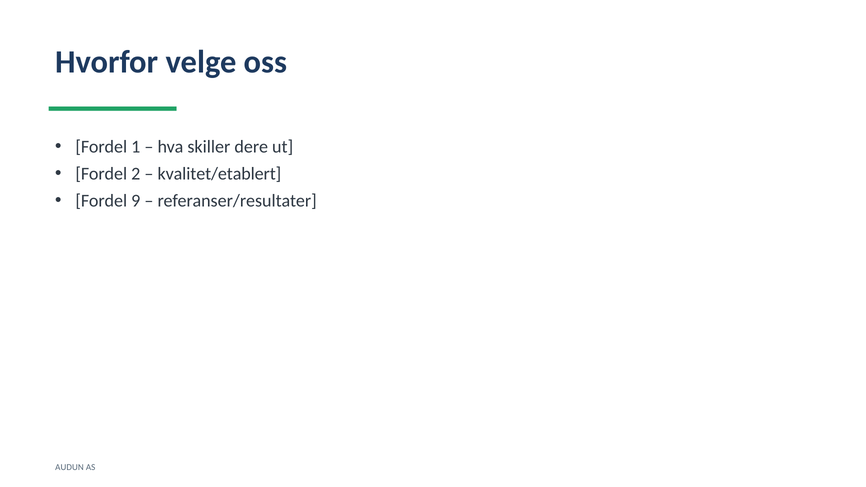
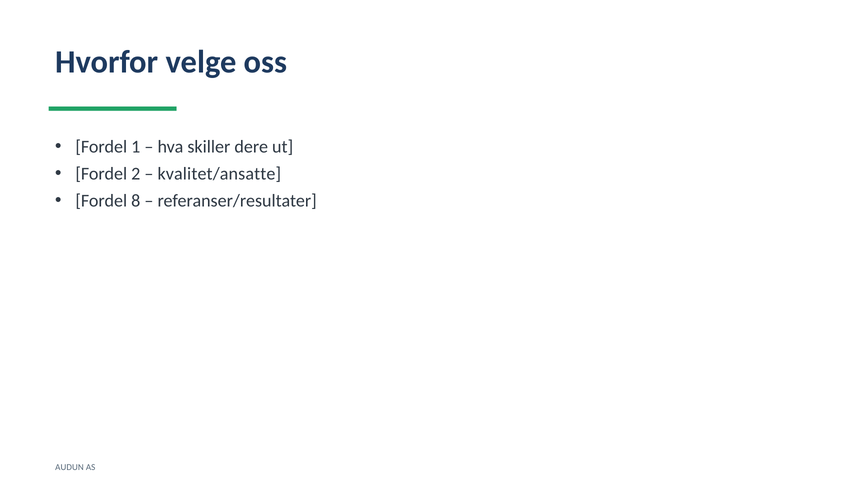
kvalitet/etablert: kvalitet/etablert -> kvalitet/ansatte (219, 174)
9: 9 -> 8 (136, 201)
